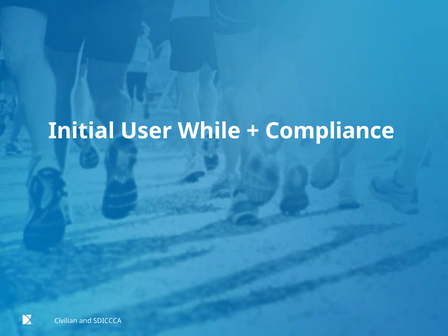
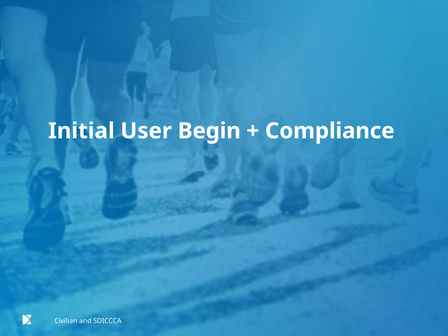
While: While -> Begin (209, 131)
